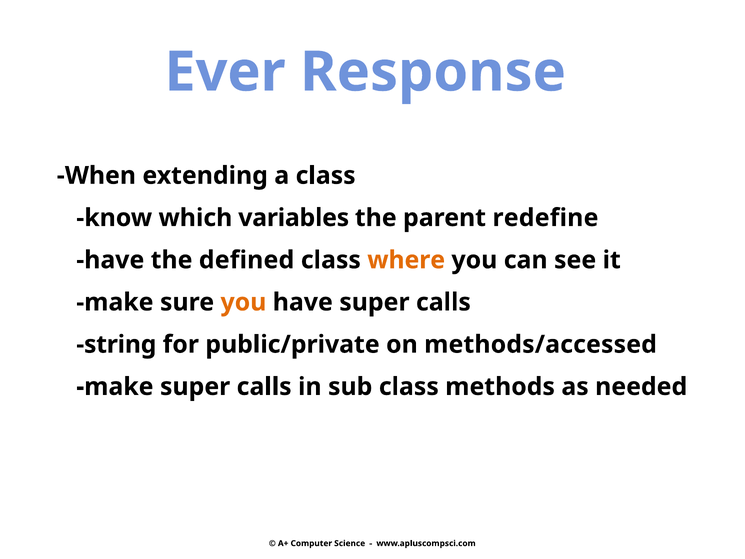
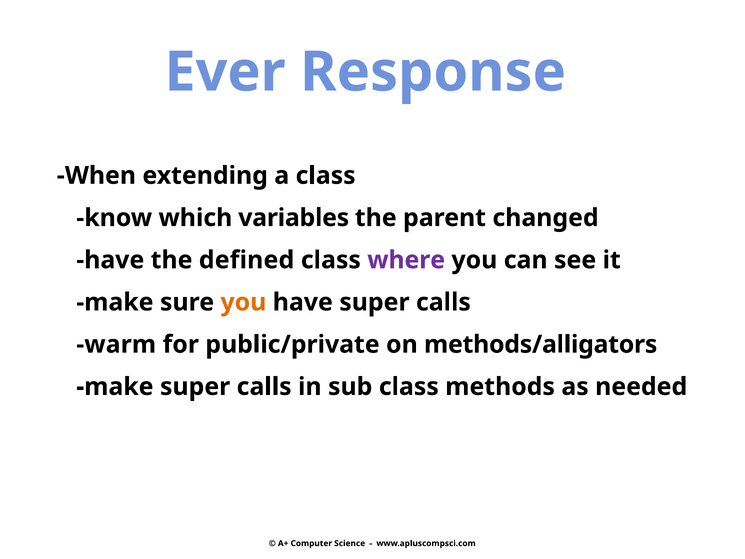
redefine: redefine -> changed (546, 218)
where colour: orange -> purple (406, 260)
string: string -> warm (116, 344)
methods/accessed: methods/accessed -> methods/alligators (541, 344)
